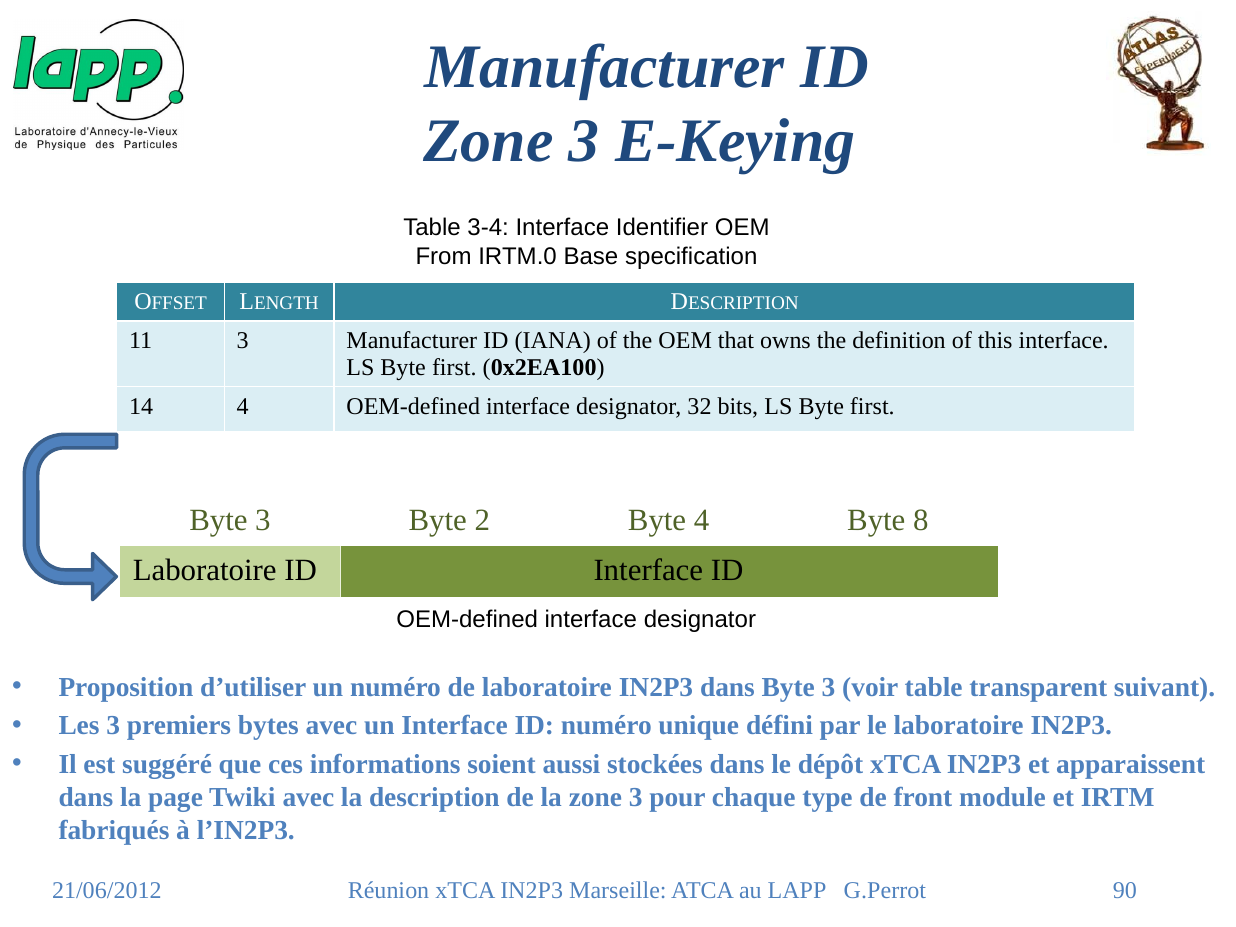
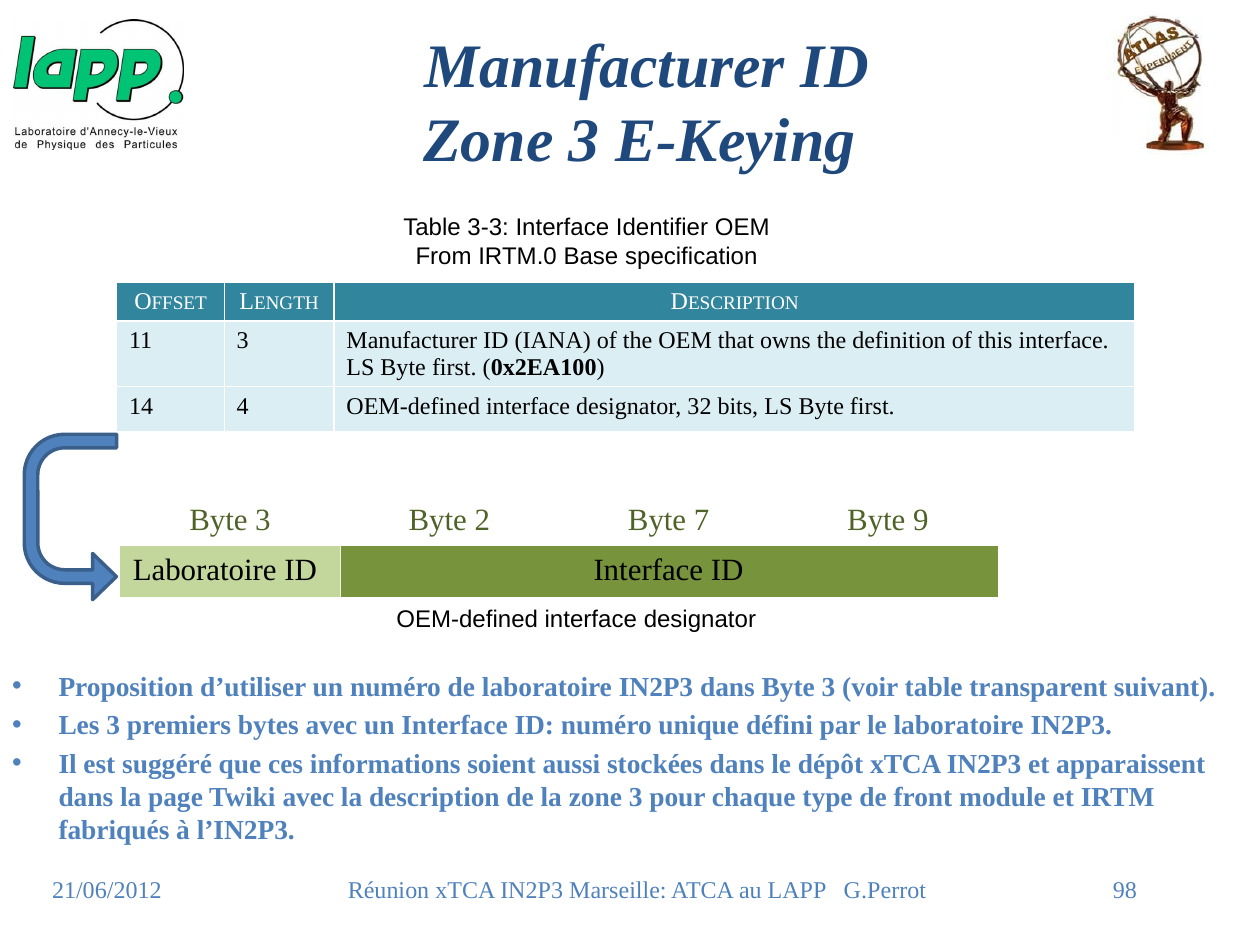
3-4: 3-4 -> 3-3 (488, 228)
Byte 4: 4 -> 7 (702, 520)
8: 8 -> 9 (921, 520)
90: 90 -> 98 (1125, 890)
